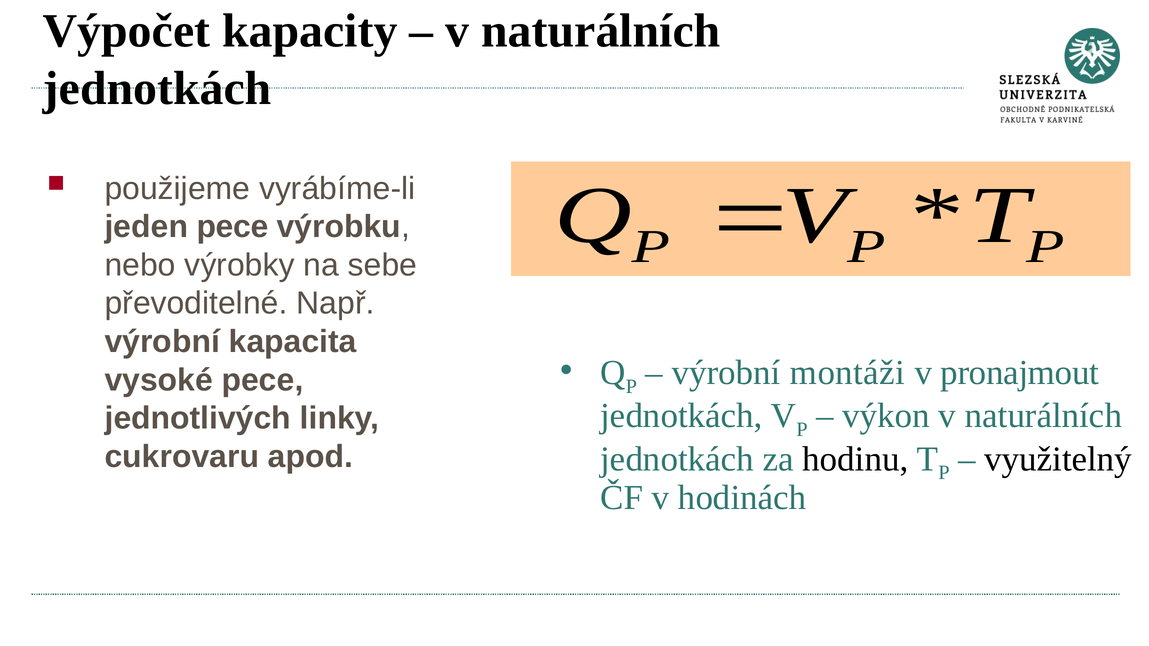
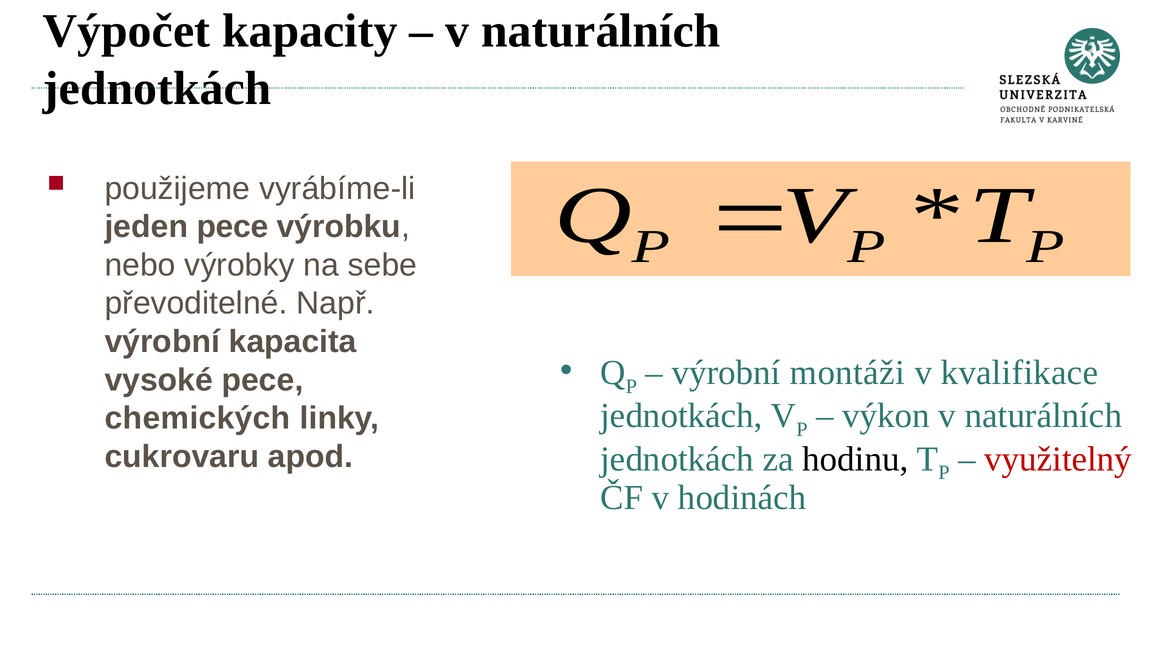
pronajmout: pronajmout -> kvalifikace (1019, 373)
jednotlivých: jednotlivých -> chemických (198, 418)
využitelný colour: black -> red (1058, 459)
